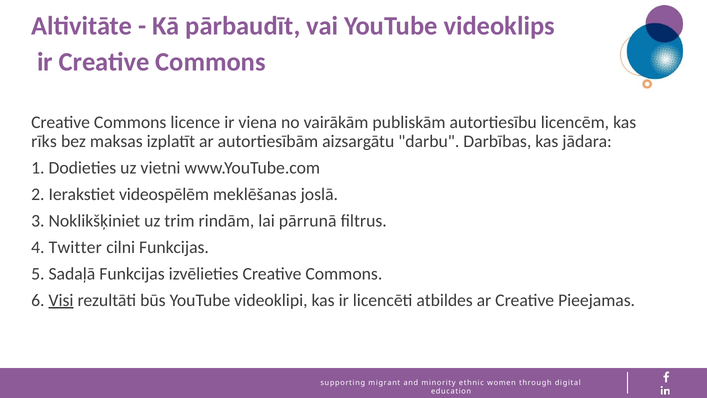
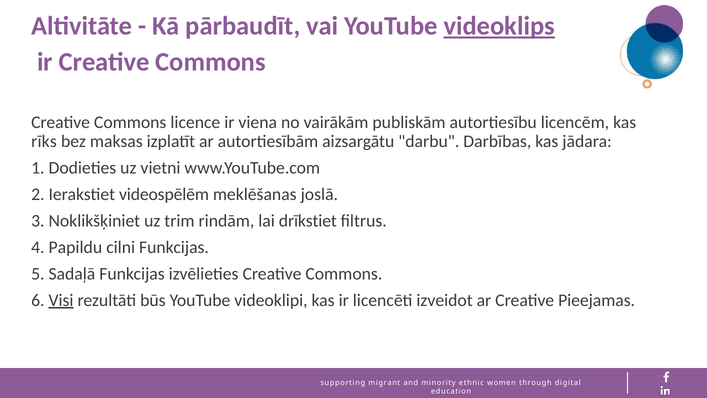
videoklips underline: none -> present (499, 26)
pārrunā: pārrunā -> drīkstiet (308, 221)
Twitter: Twitter -> Papildu (75, 247)
atbildes: atbildes -> izveidot (445, 300)
